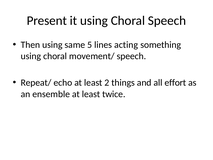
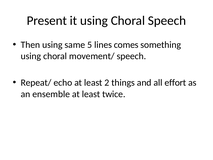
acting: acting -> comes (126, 45)
